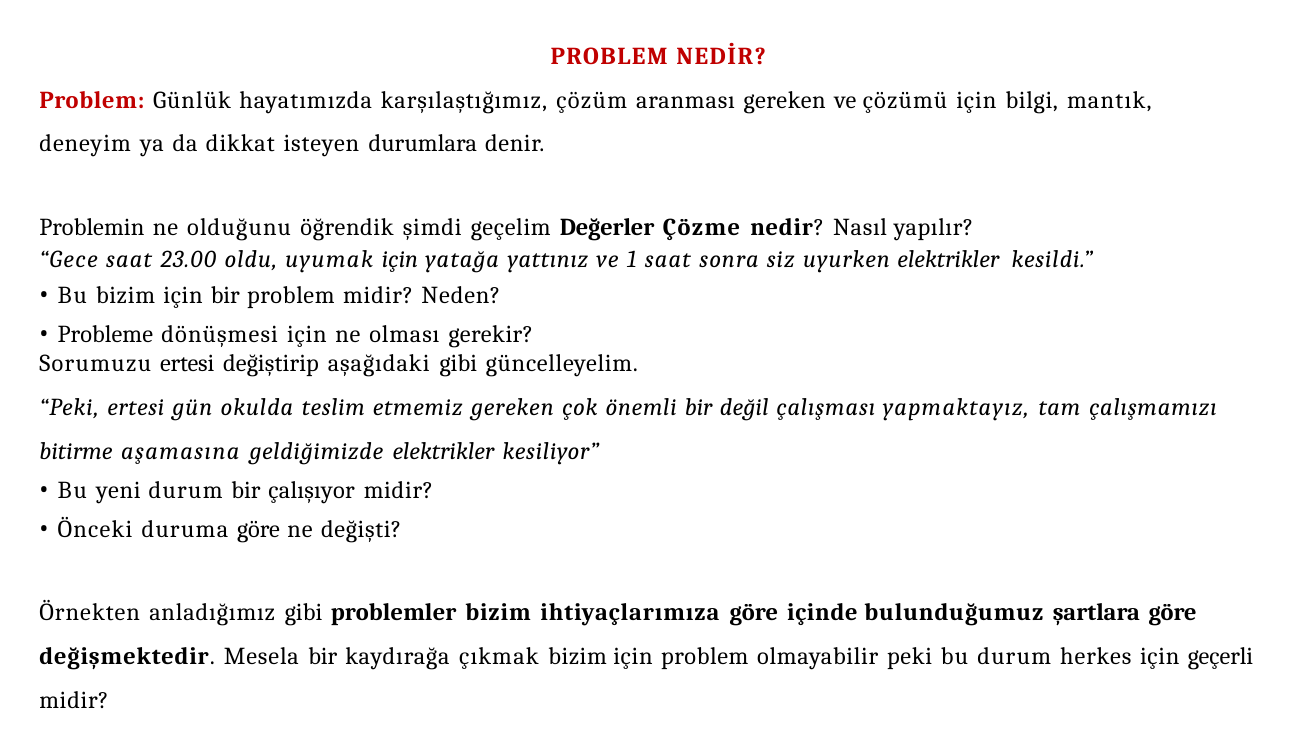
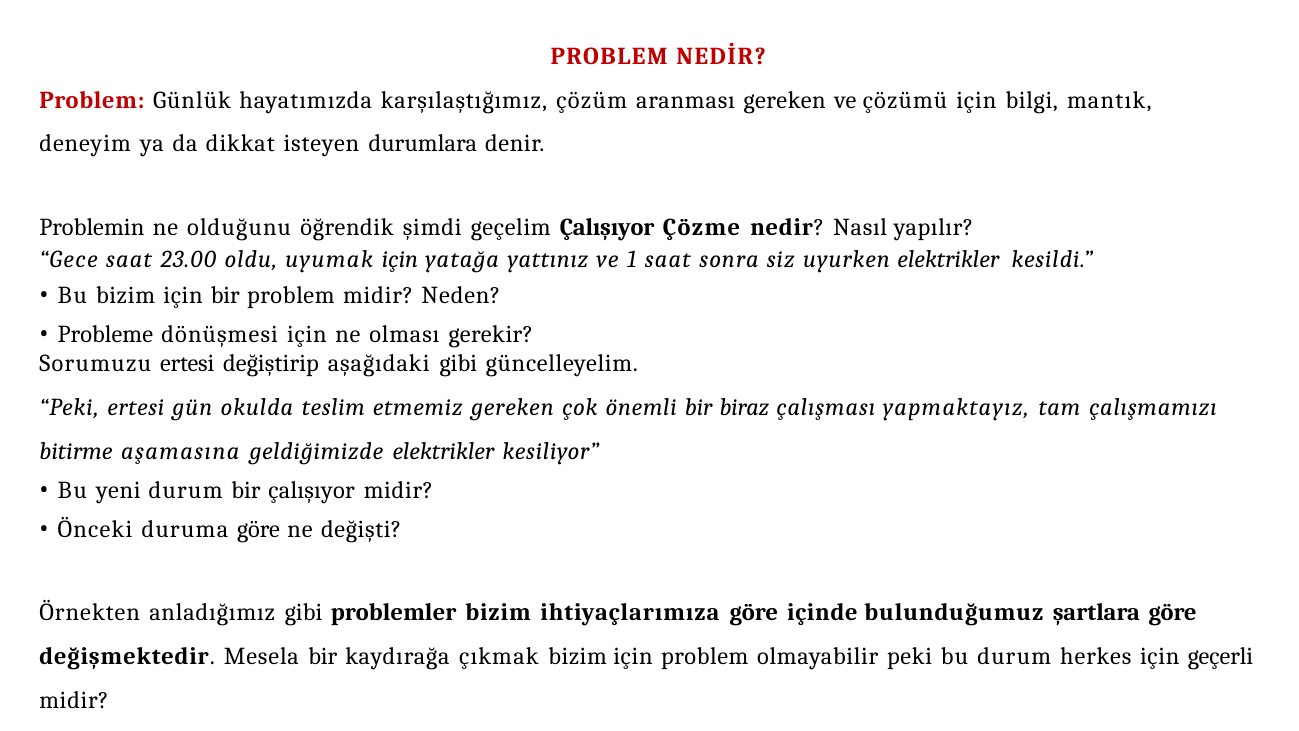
geçelim Değerler: Değerler -> Çalışıyor (607, 227)
değil: değil -> biraz (744, 407)
